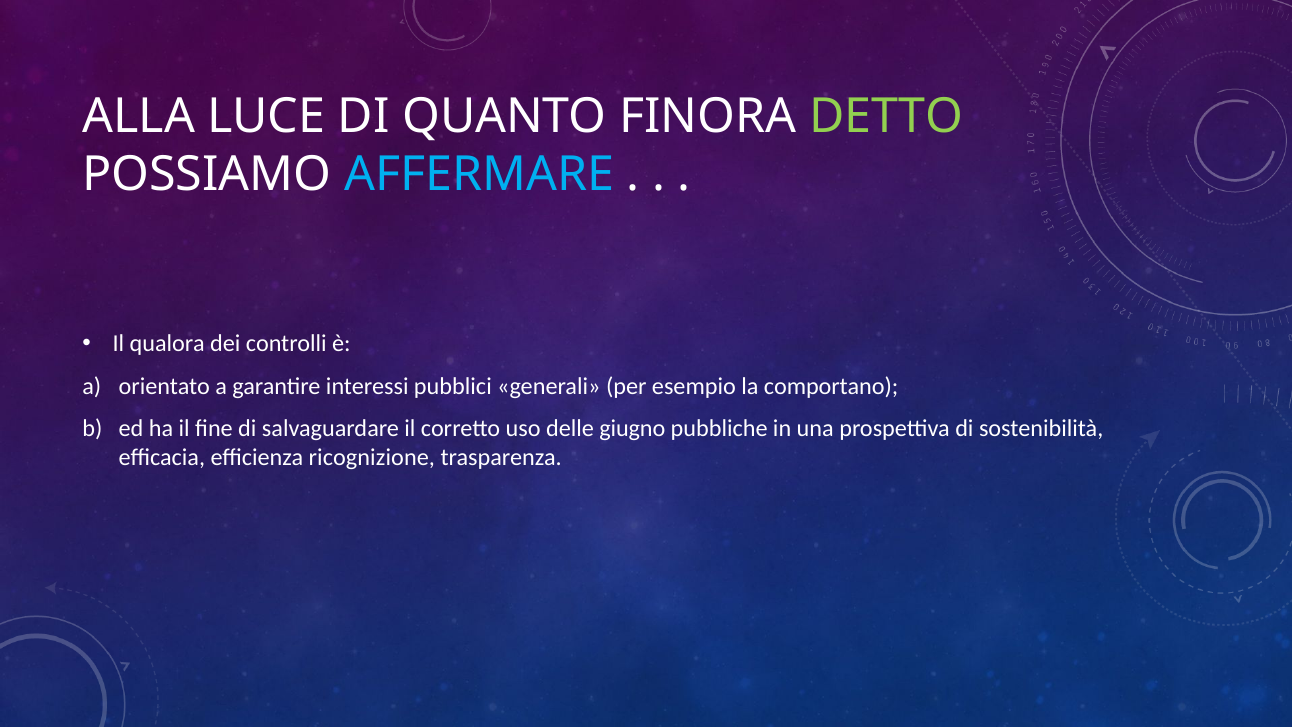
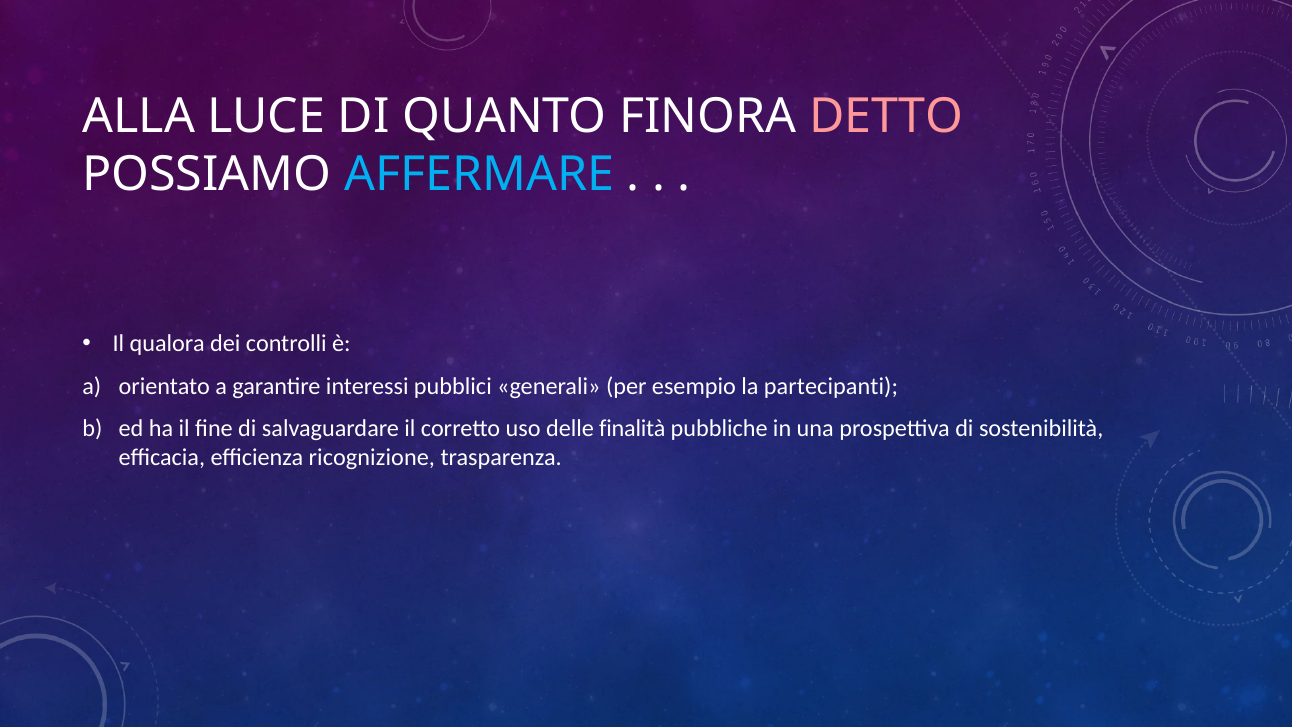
DETTO colour: light green -> pink (886, 116)
comportano: comportano -> partecipanti (831, 386)
giugno: giugno -> finalità (632, 429)
